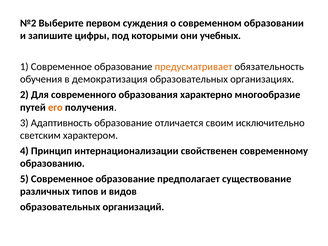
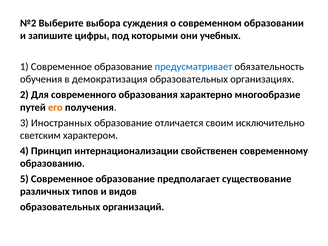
первом: первом -> выбора (103, 23)
предусматривает colour: orange -> blue (193, 67)
Адаптивность: Адаптивность -> Иностранных (61, 123)
